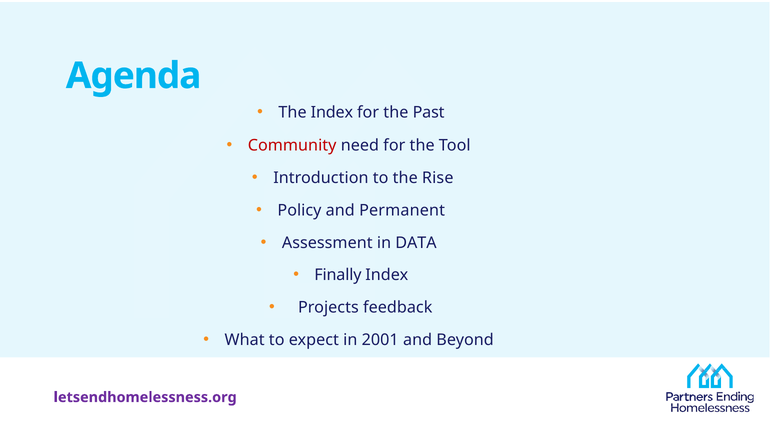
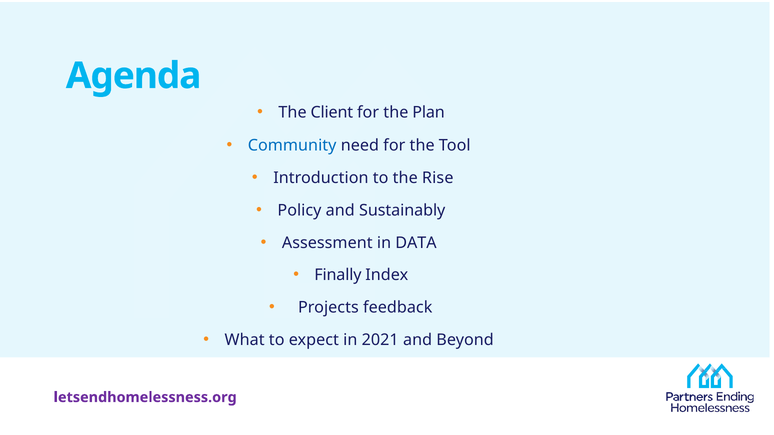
The Index: Index -> Client (332, 112)
Past: Past -> Plan (429, 112)
Community colour: red -> blue (292, 146)
Permanent: Permanent -> Sustainably (402, 210)
2001: 2001 -> 2021 (380, 340)
